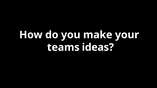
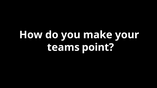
ideas: ideas -> point (98, 47)
